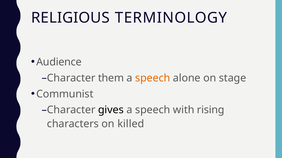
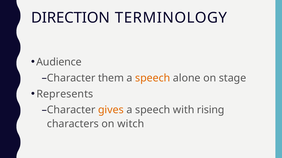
RELIGIOUS: RELIGIOUS -> DIRECTION (71, 18)
Communist: Communist -> Represents (65, 94)
gives colour: black -> orange (111, 110)
killed: killed -> witch (131, 124)
